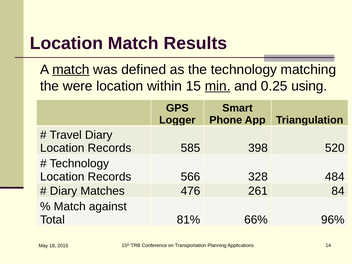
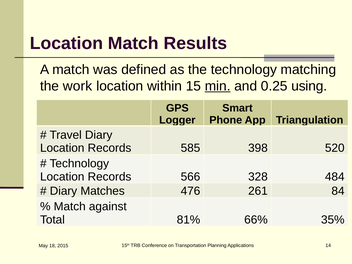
match underline: present -> none (71, 70)
were: were -> work (78, 86)
96%: 96% -> 35% (333, 220)
